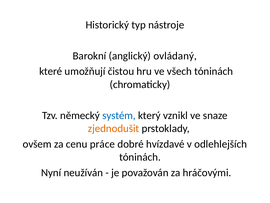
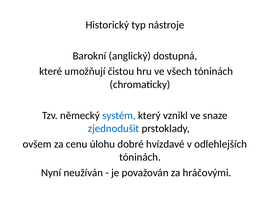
ovládaný: ovládaný -> dostupná (175, 56)
zjednodušit colour: orange -> blue (114, 128)
práce: práce -> úlohu (102, 144)
